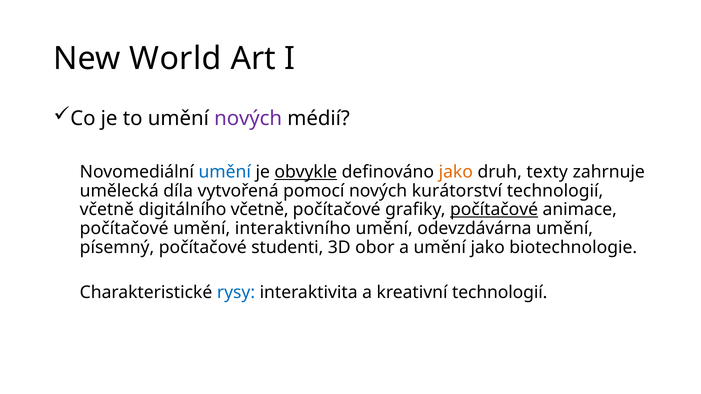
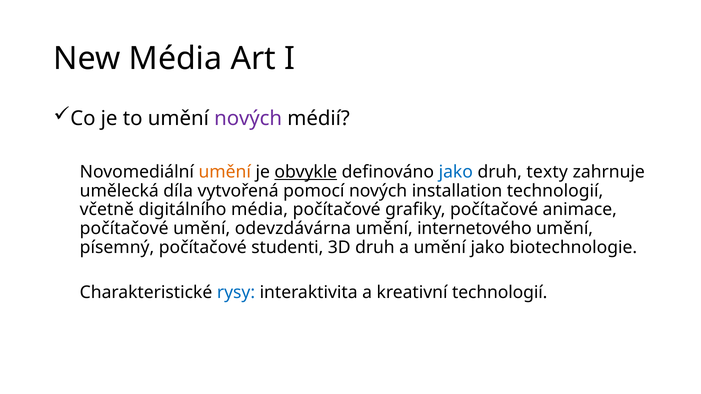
New World: World -> Média (176, 59)
umění colour: blue -> orange (225, 172)
jako colour: orange -> blue (456, 172)
kurátorství: kurátorství -> installation (457, 191)
digitálního včetně: včetně -> média (259, 210)
počítačové underline: present -> none (494, 210)
interaktivního: interaktivního -> odevzdávárna (293, 229)
odevzdávárna: odevzdávárna -> internetového (474, 229)
3D obor: obor -> druh (375, 248)
